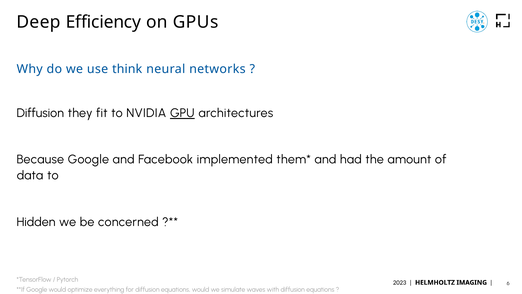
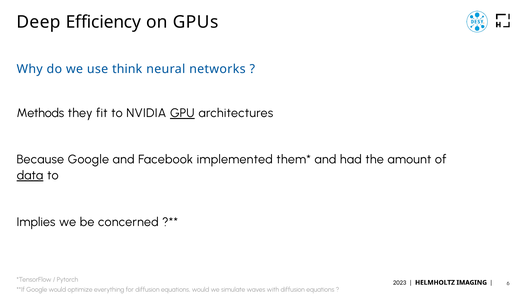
Diffusion: Diffusion -> Methods (40, 113)
data underline: none -> present (30, 175)
Hidden: Hidden -> Implies (36, 222)
